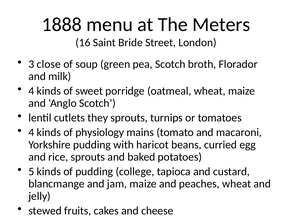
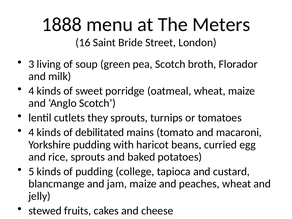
close: close -> living (49, 64)
physiology: physiology -> debilitated (100, 132)
